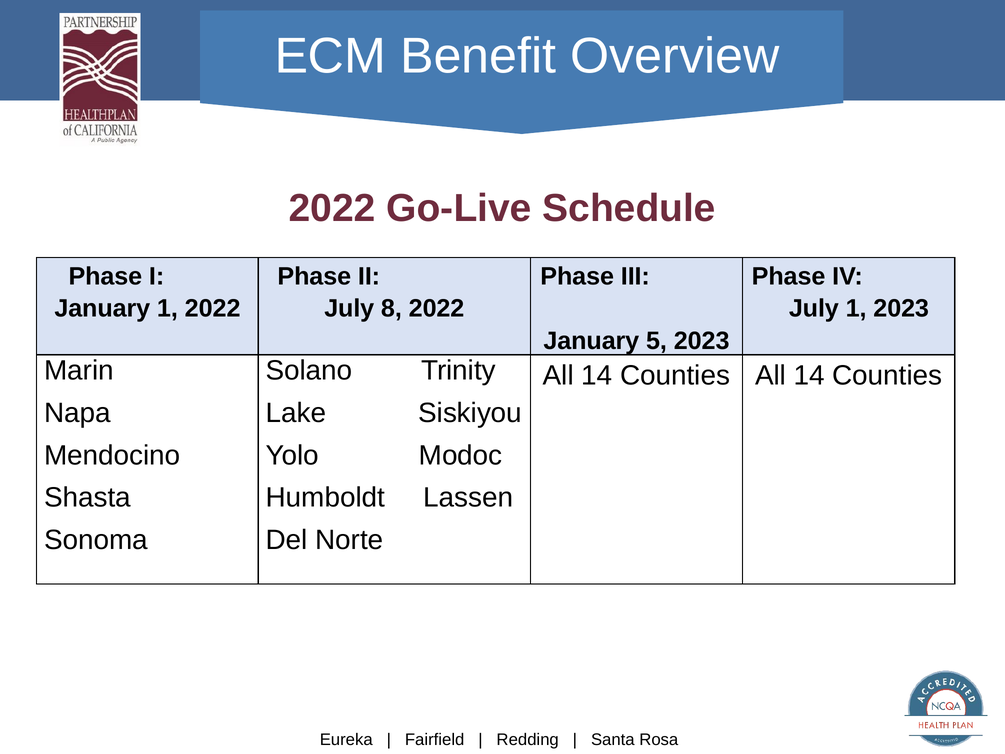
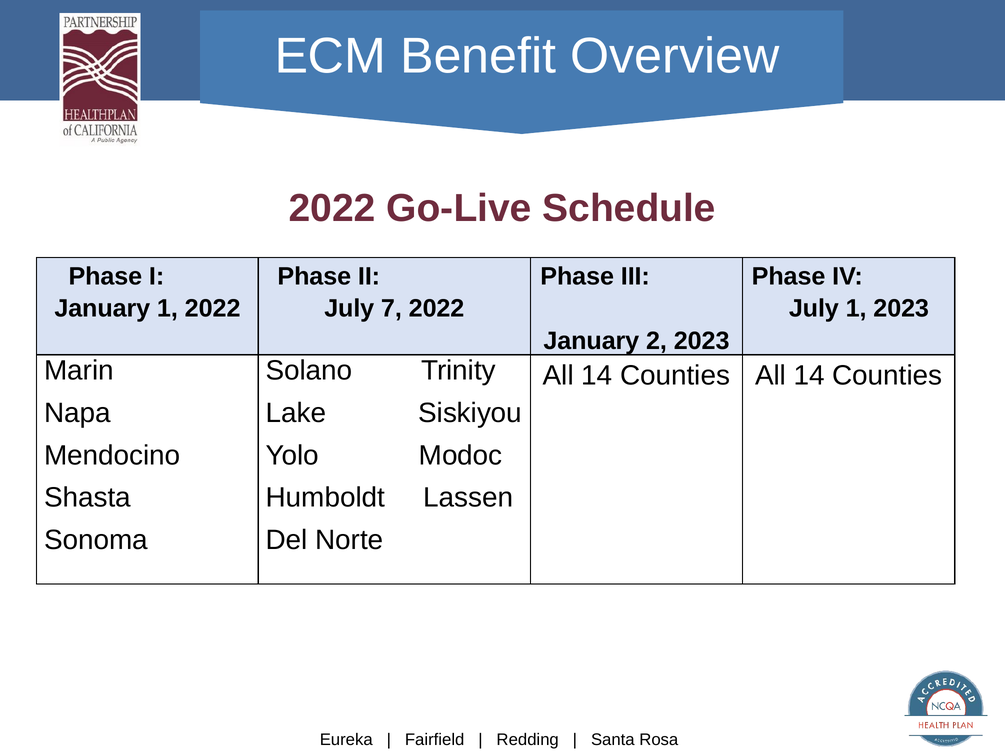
8: 8 -> 7 (391, 309)
5: 5 -> 2 (656, 341)
